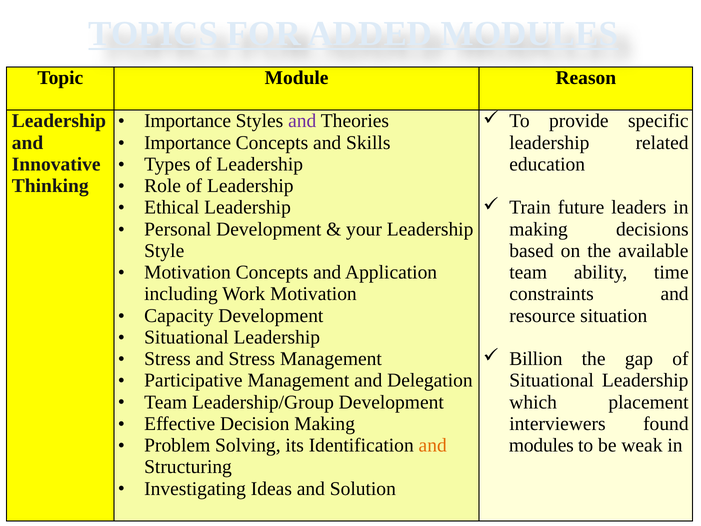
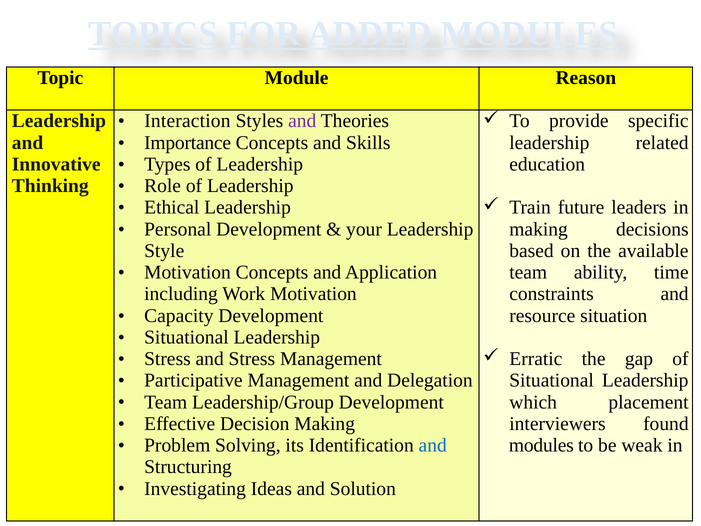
Importance: Importance -> Interaction (187, 121)
Billion: Billion -> Erratic (536, 359)
and colour: orange -> blue (433, 445)
